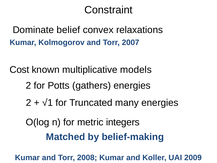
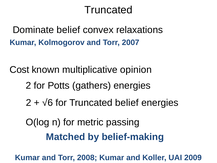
Constraint: Constraint -> Truncated (108, 10)
models: models -> opinion (136, 70)
√1: √1 -> √6 (48, 103)
Truncated many: many -> belief (127, 103)
integers: integers -> passing (123, 122)
